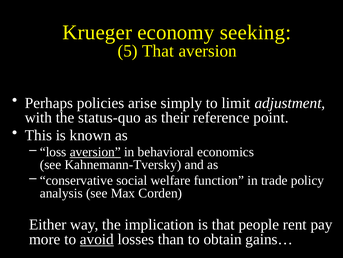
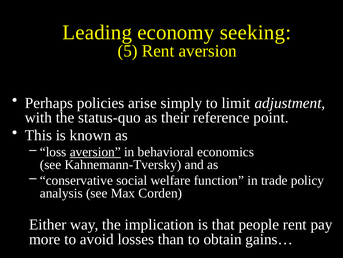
Krueger: Krueger -> Leading (97, 32)
5 That: That -> Rent (158, 51)
avoid underline: present -> none (97, 239)
